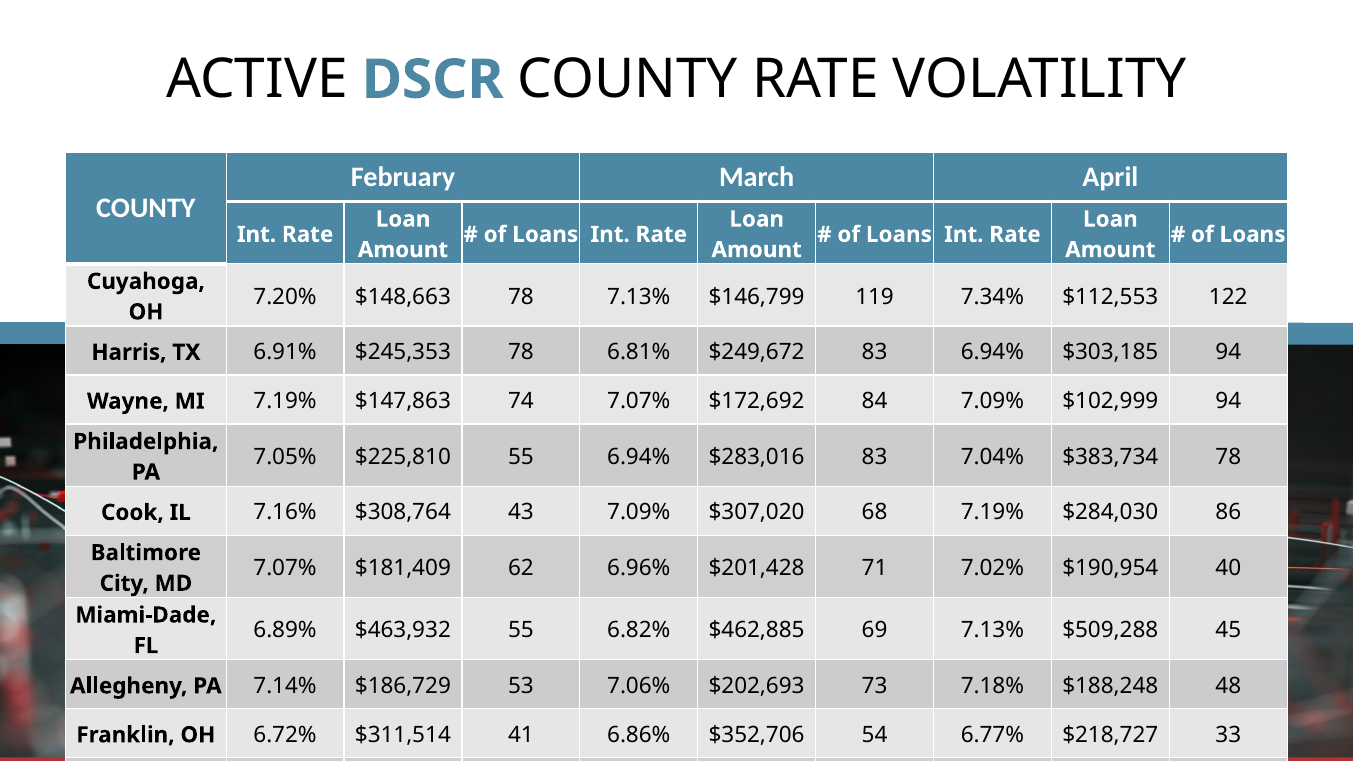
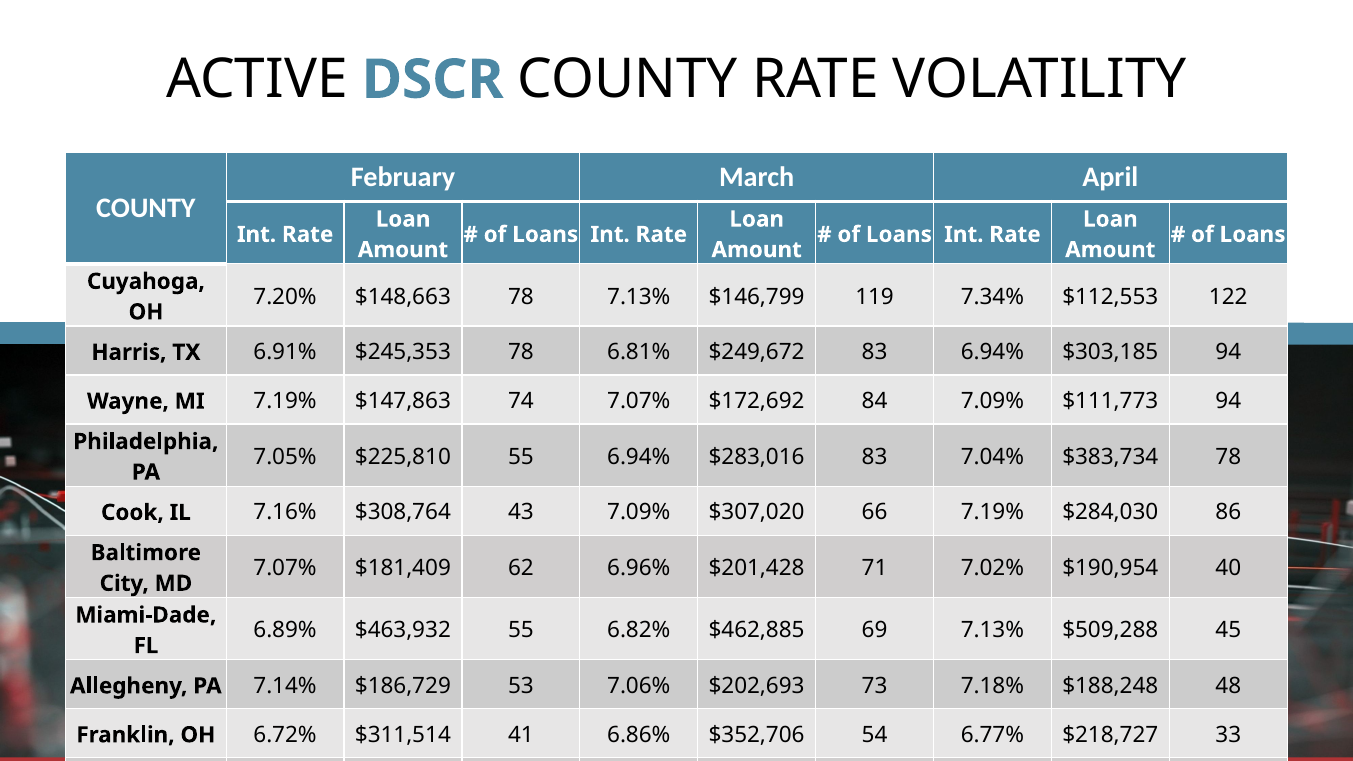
$102,999: $102,999 -> $111,773 (1110, 401)
68: 68 -> 66 (875, 513)
